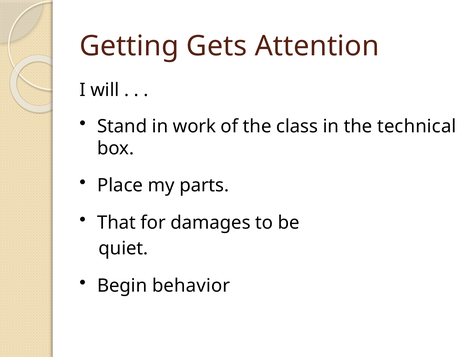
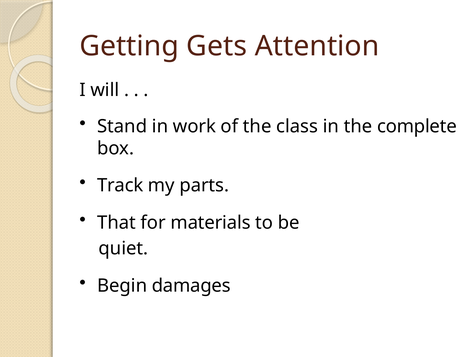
technical: technical -> complete (417, 126)
Place: Place -> Track (120, 186)
damages: damages -> materials (211, 223)
behavior: behavior -> damages (191, 286)
